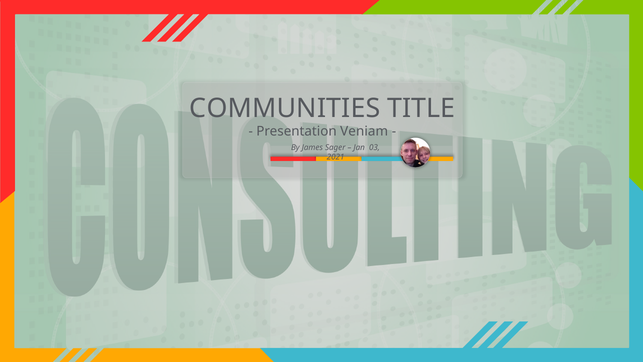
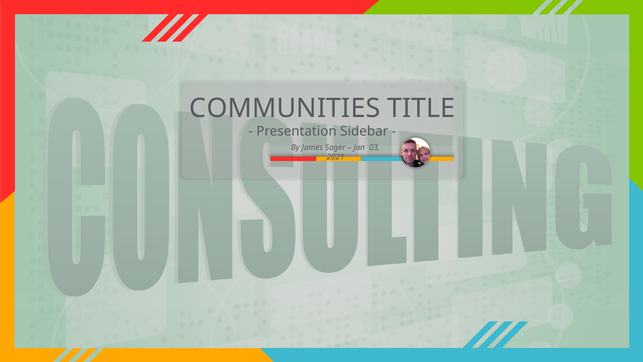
Veniam: Veniam -> Sidebar (364, 131)
